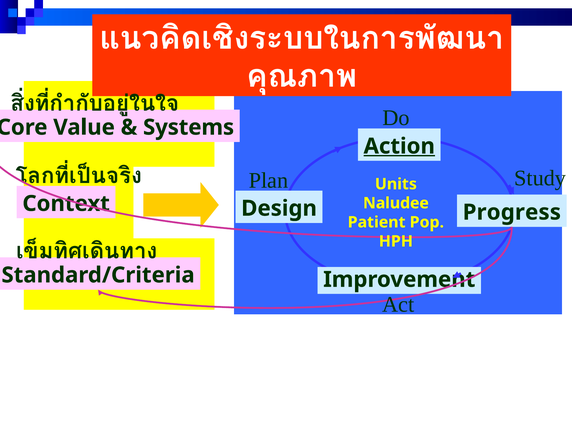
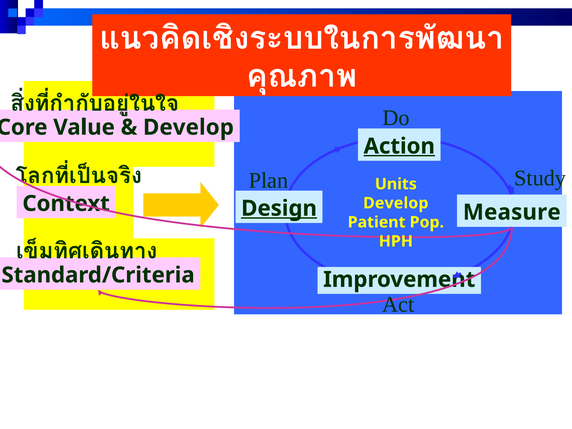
Systems: Systems -> Develop (188, 127)
Design underline: none -> present (279, 208)
Naludee: Naludee -> Develop (396, 203)
Progress: Progress -> Measure (512, 212)
